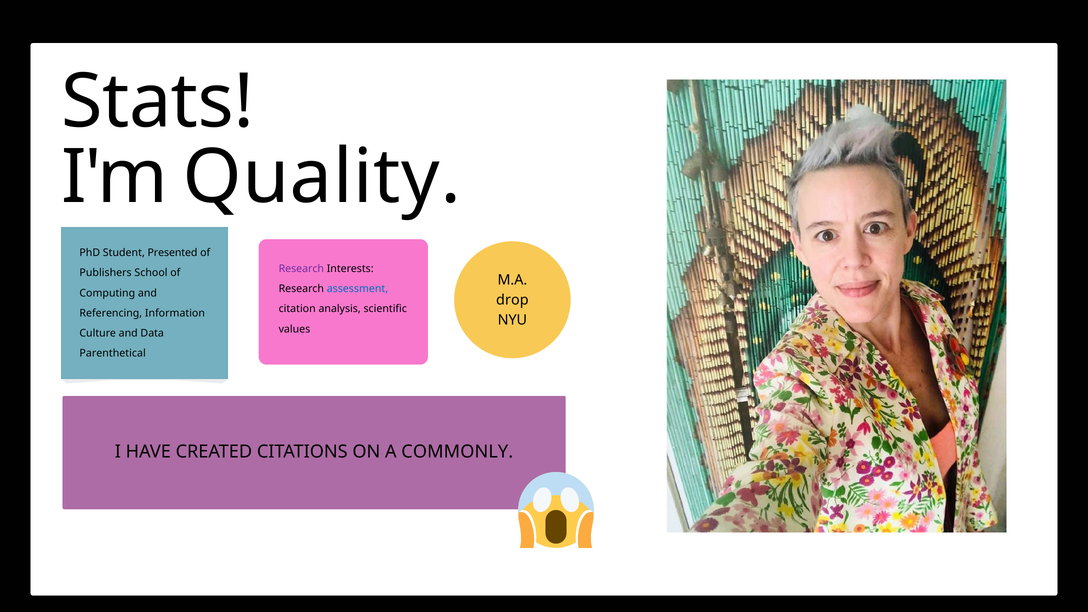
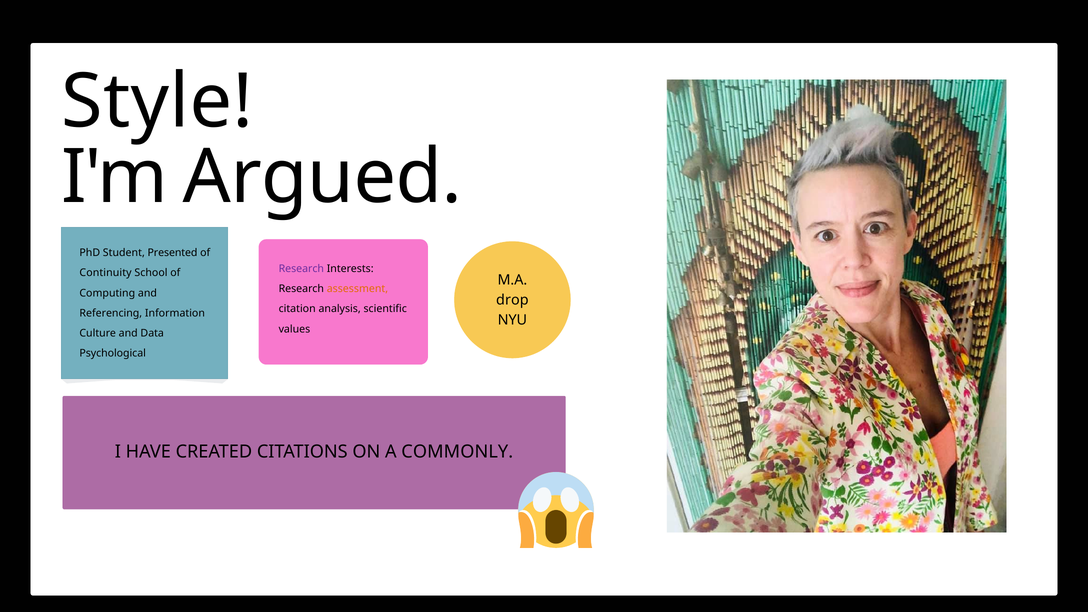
Stats: Stats -> Style (157, 102)
Quality: Quality -> Argued (322, 177)
Publishers: Publishers -> Continuity (106, 273)
assessment colour: blue -> orange (357, 289)
Parenthetical: Parenthetical -> Psychological (113, 353)
